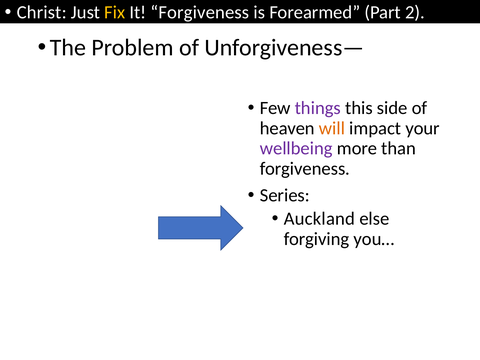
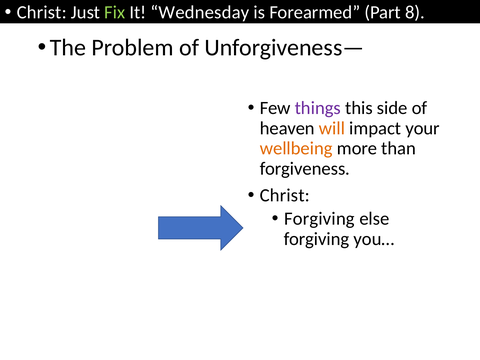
Fix colour: yellow -> light green (115, 12)
It Forgiveness: Forgiveness -> Wednesday (200, 12)
2: 2 -> 8 (415, 12)
wellbeing colour: purple -> orange (296, 148)
Series: Series -> Christ (285, 195)
Auckland: Auckland -> Forgiving (319, 219)
